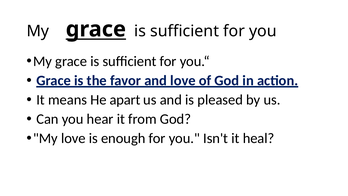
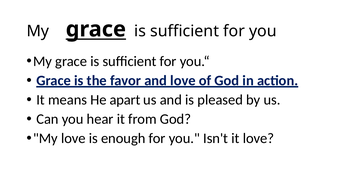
it heal: heal -> love (258, 138)
